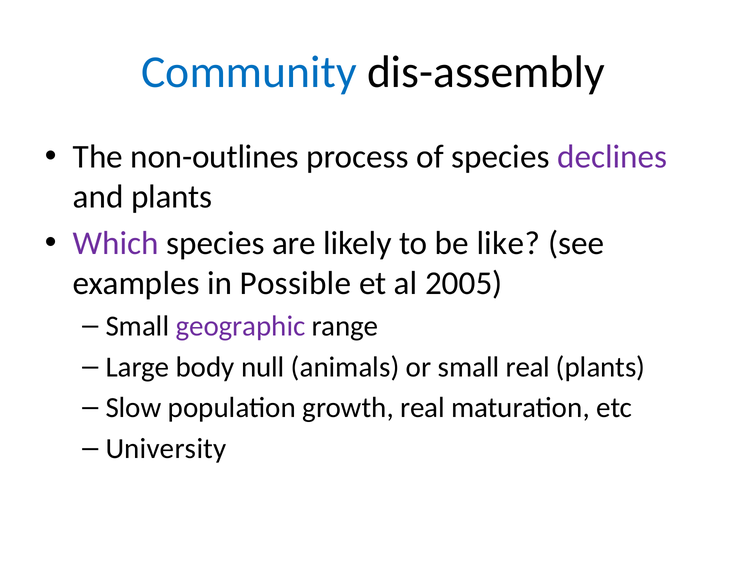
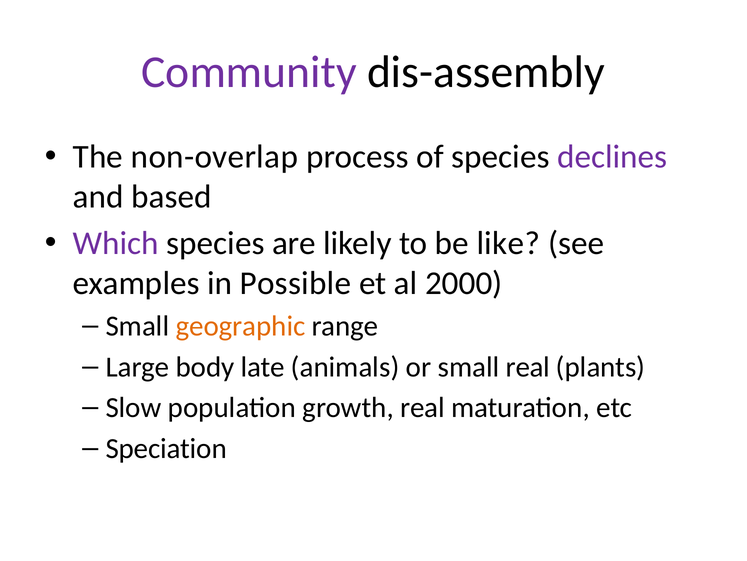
Community colour: blue -> purple (249, 72)
non-outlines: non-outlines -> non-overlap (214, 157)
and plants: plants -> based (171, 197)
2005: 2005 -> 2000 (464, 283)
geographic colour: purple -> orange (241, 326)
null: null -> late (263, 366)
University: University -> Speciation (166, 448)
